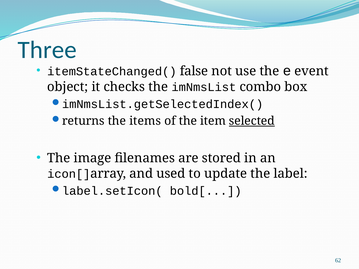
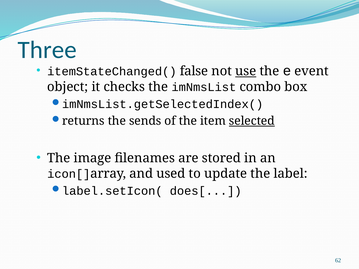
use underline: none -> present (246, 71)
items: items -> sends (145, 121)
bold[: bold[ -> does[ (206, 191)
